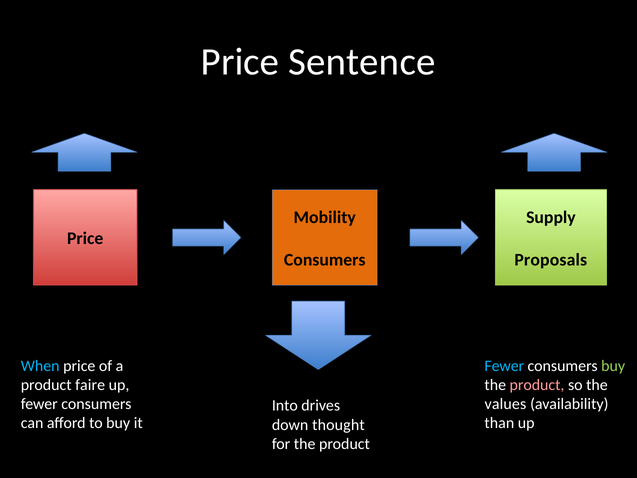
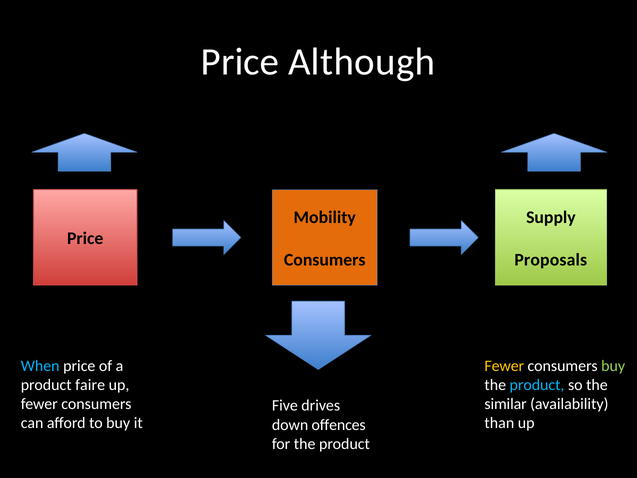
Sentence: Sentence -> Although (362, 62)
Fewer colour: light blue -> yellow (504, 366)
product colour: pink -> light blue (537, 385)
values: values -> similar (506, 404)
Into: Into -> Five (285, 405)
thought: thought -> offences (339, 425)
